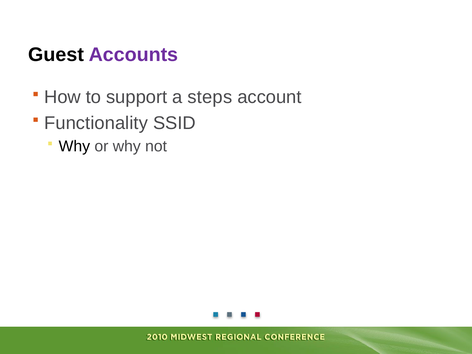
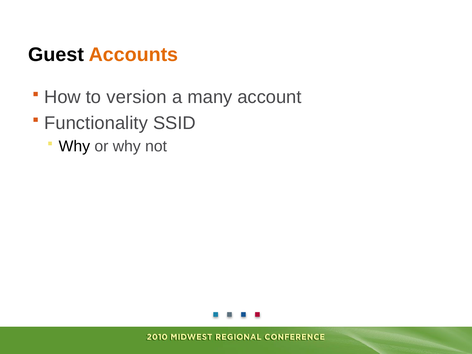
Accounts colour: purple -> orange (133, 55)
support: support -> version (137, 97)
steps: steps -> many (210, 97)
